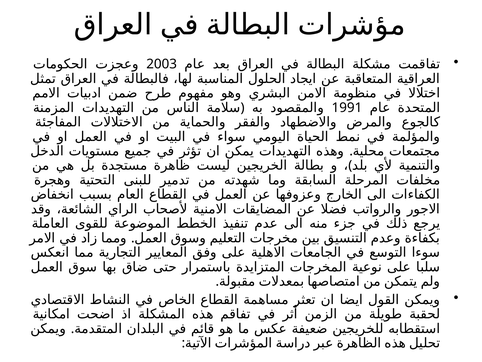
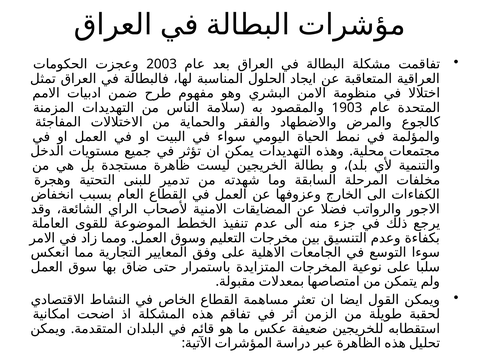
1991: 1991 -> 1903 (347, 107)
